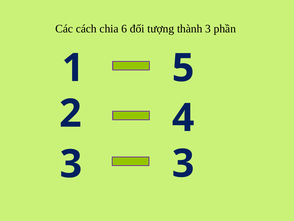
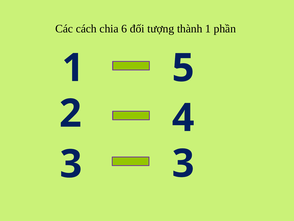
thành 3: 3 -> 1 (208, 29)
